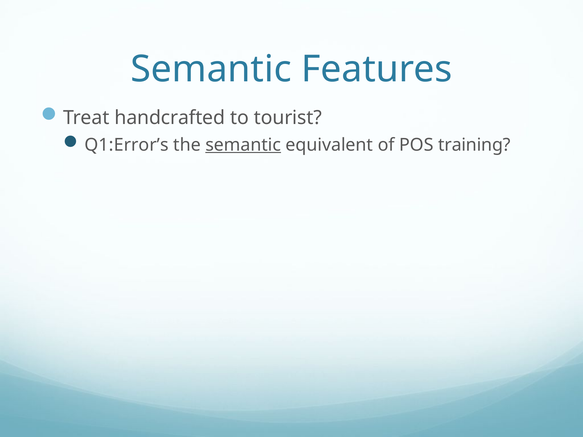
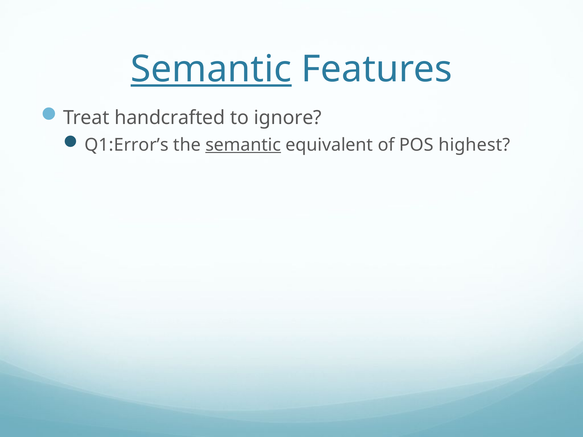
Semantic underline: none -> present (211, 69)
tourist: tourist -> ignore (288, 118)
training: training -> highest (474, 145)
